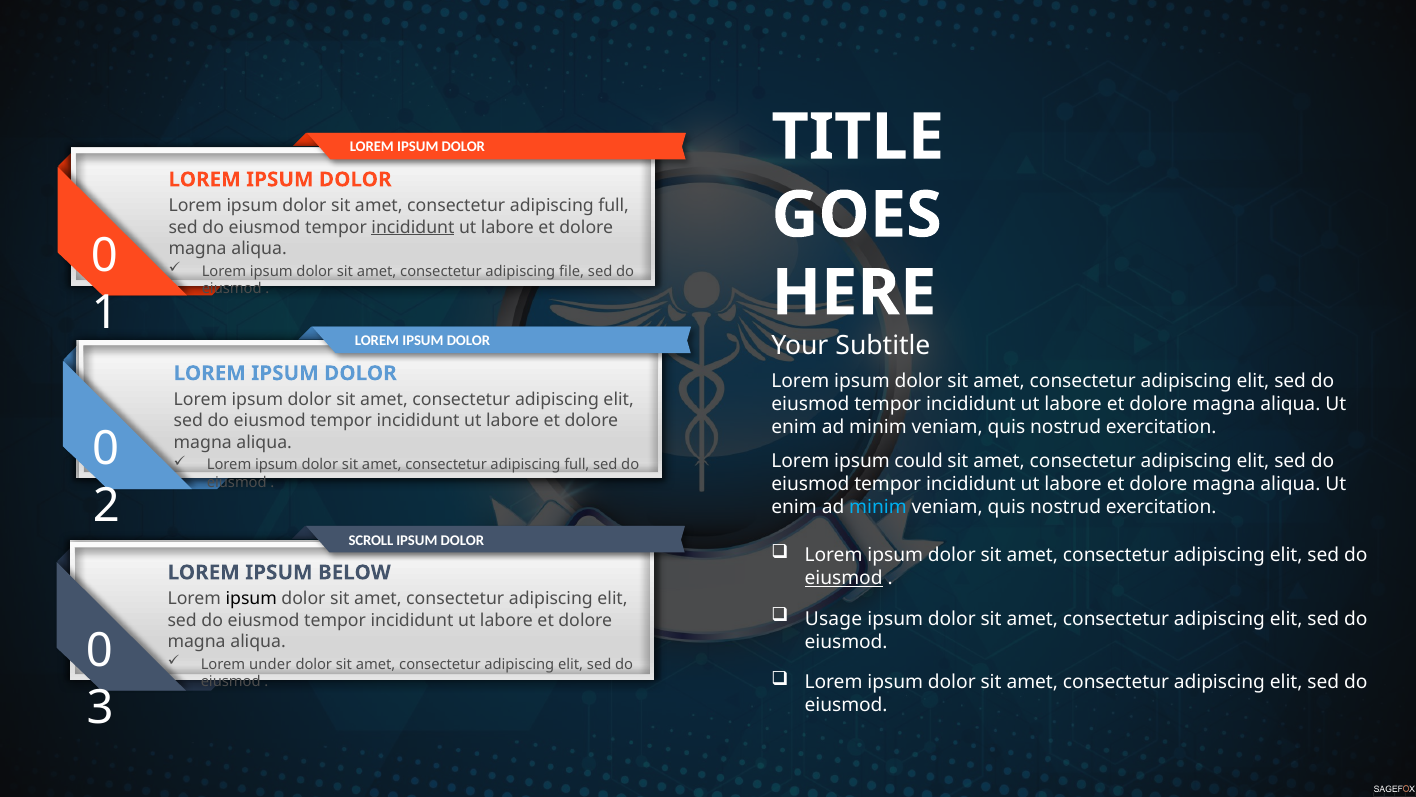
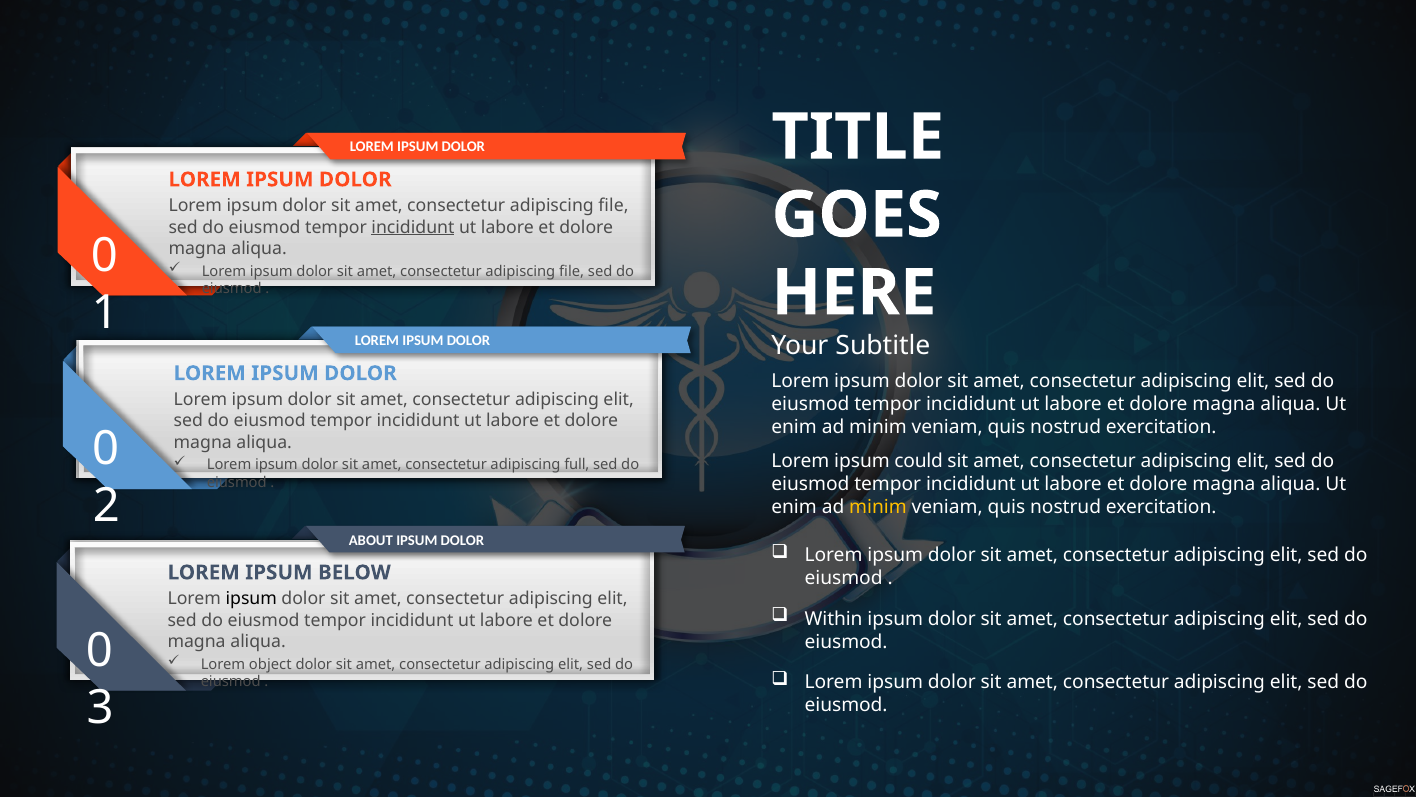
full: full -> file (613, 206)
minim colour: light blue -> yellow (878, 507)
SCROLL: SCROLL -> ABOUT (371, 540)
eiusmod underline: present -> none (844, 578)
Usage: Usage -> Within (834, 618)
under: under -> object (270, 664)
